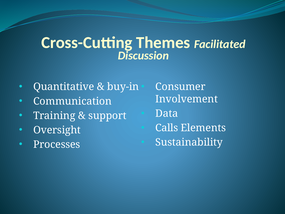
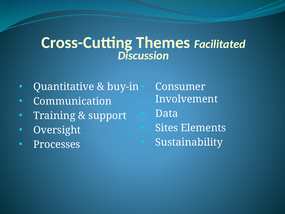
Calls: Calls -> Sites (167, 128)
